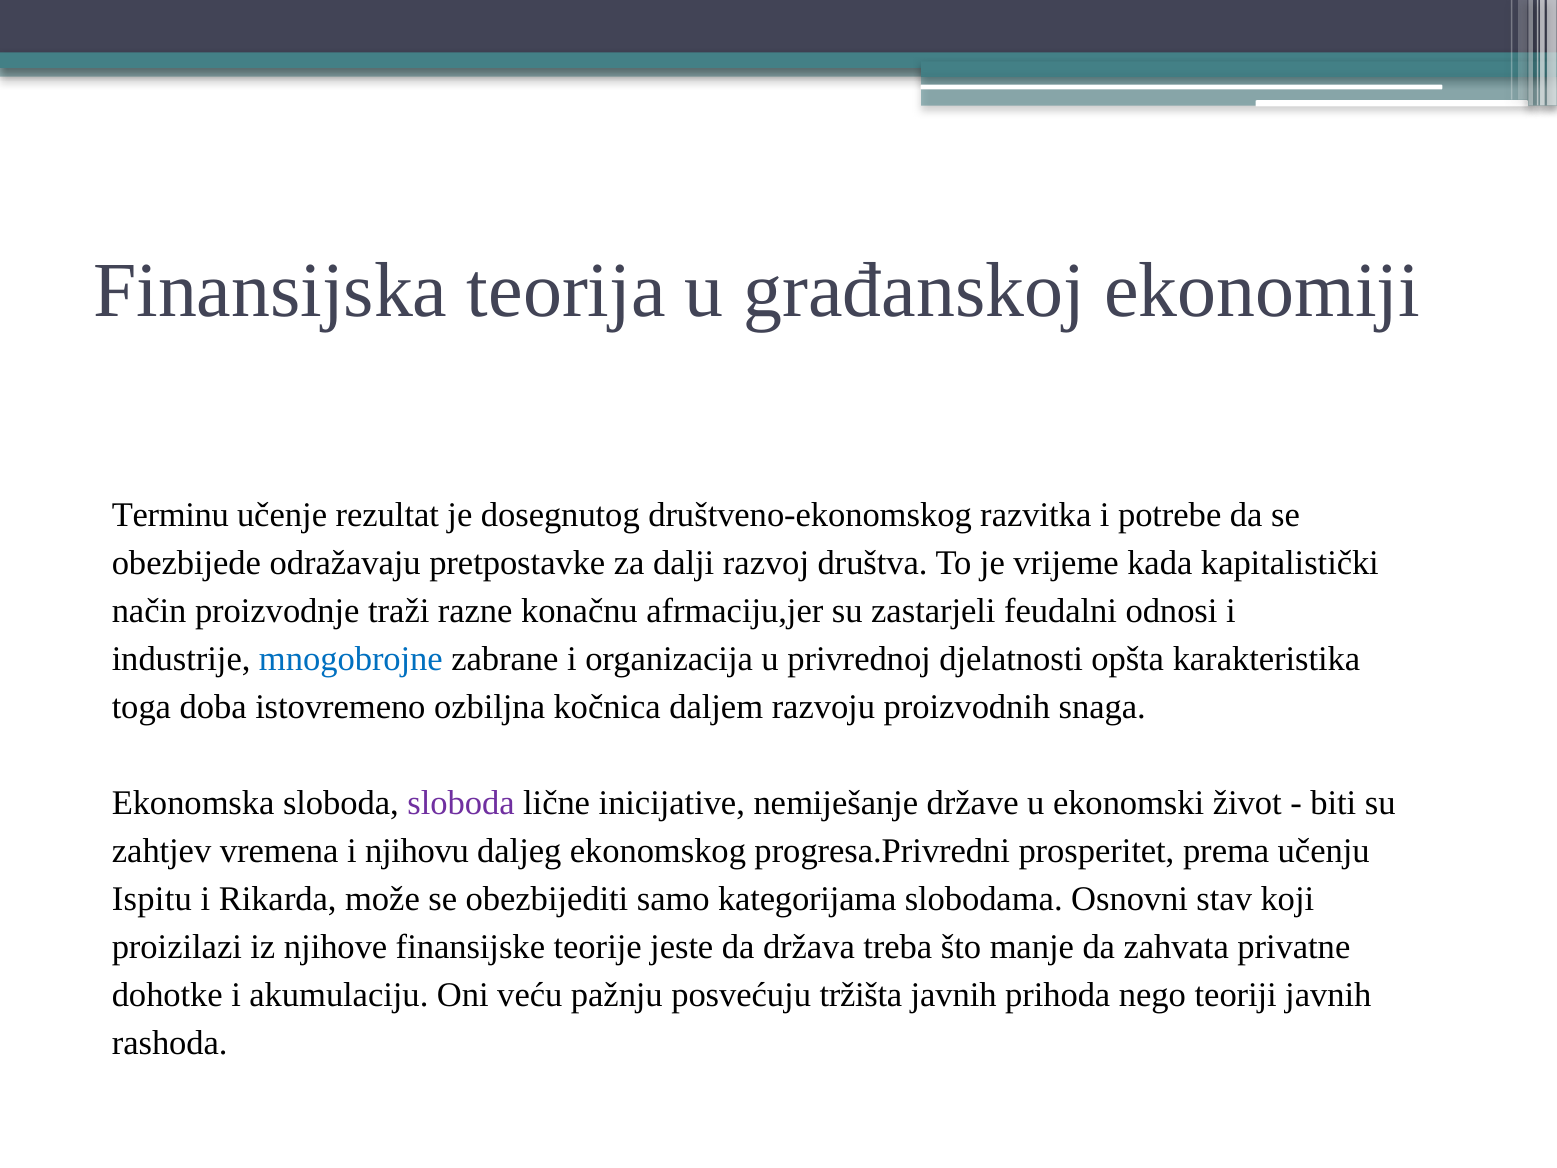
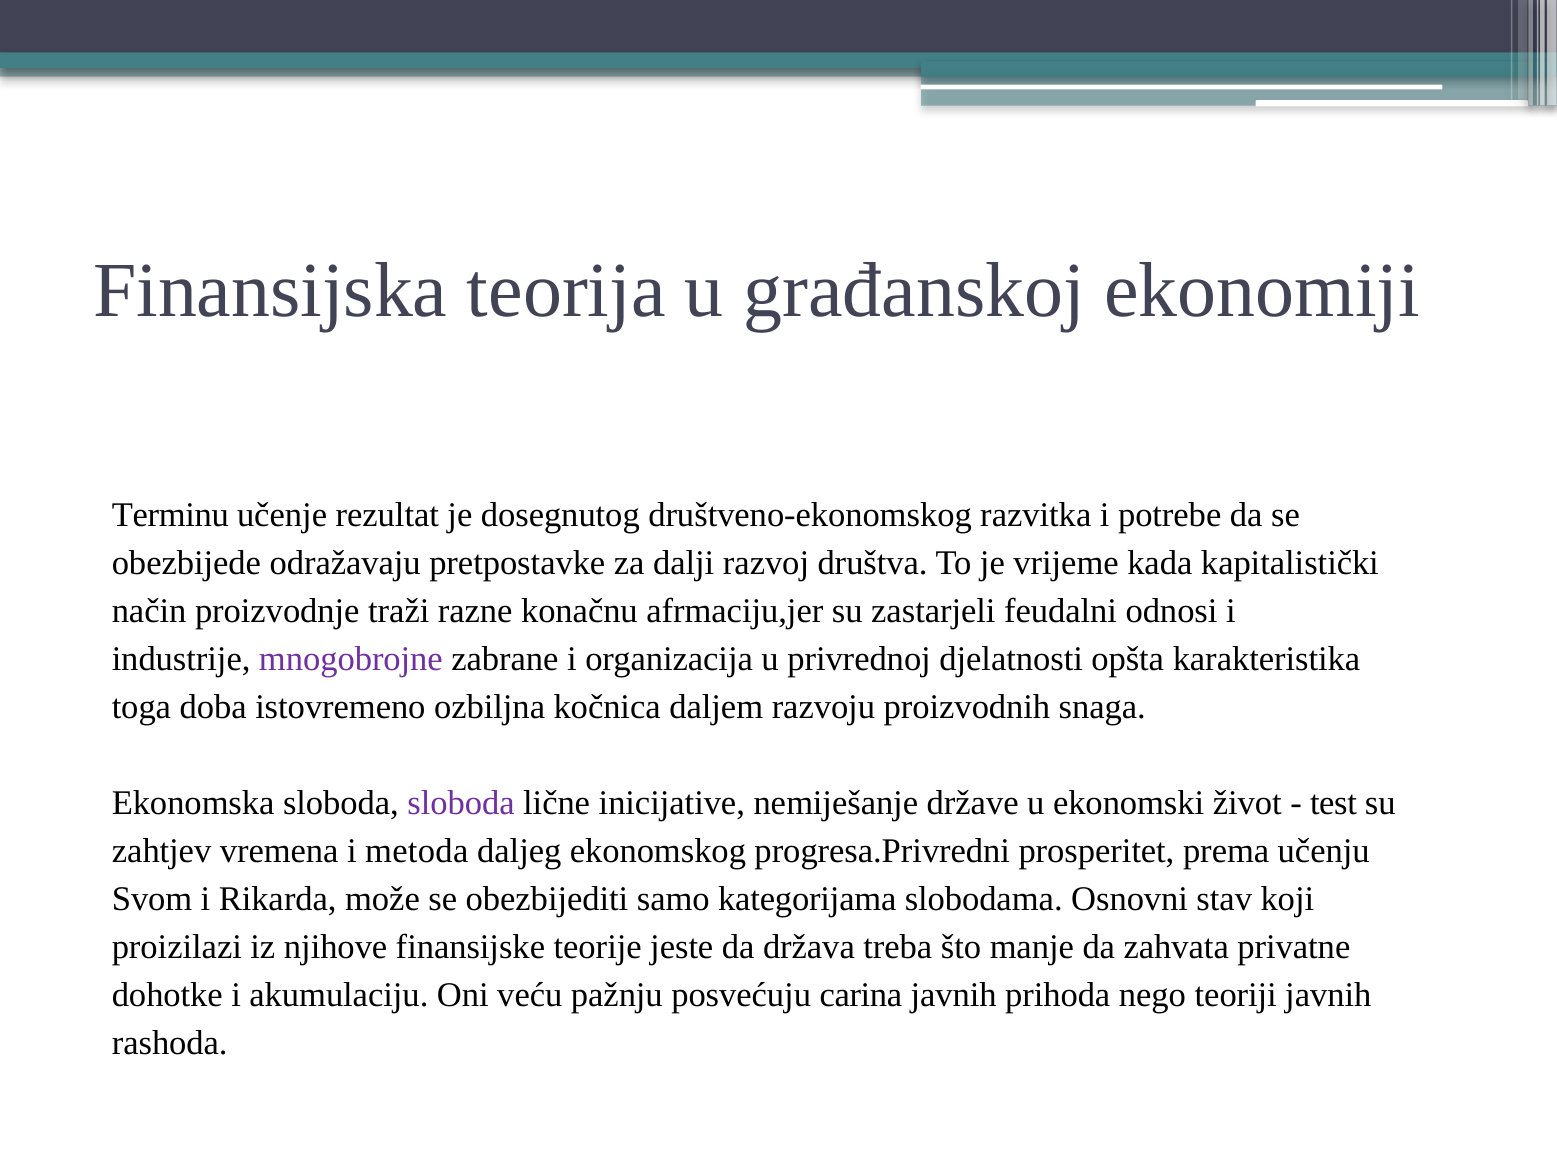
mnogobrojne colour: blue -> purple (351, 659)
biti: biti -> test (1333, 803)
njihovu: njihovu -> metoda (417, 851)
Ispitu: Ispitu -> Svom (152, 899)
tržišta: tržišta -> carina (861, 995)
